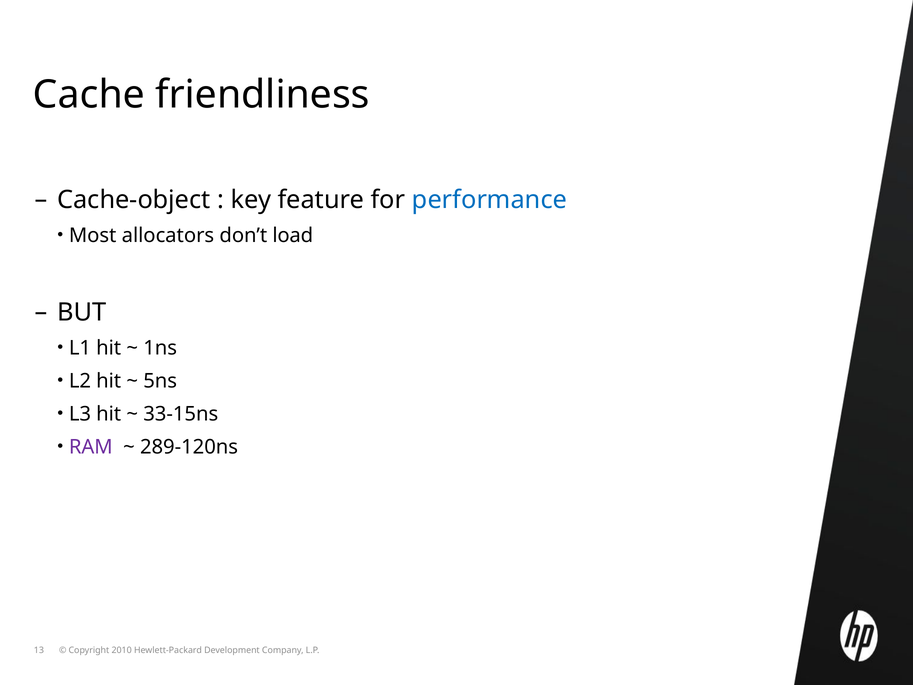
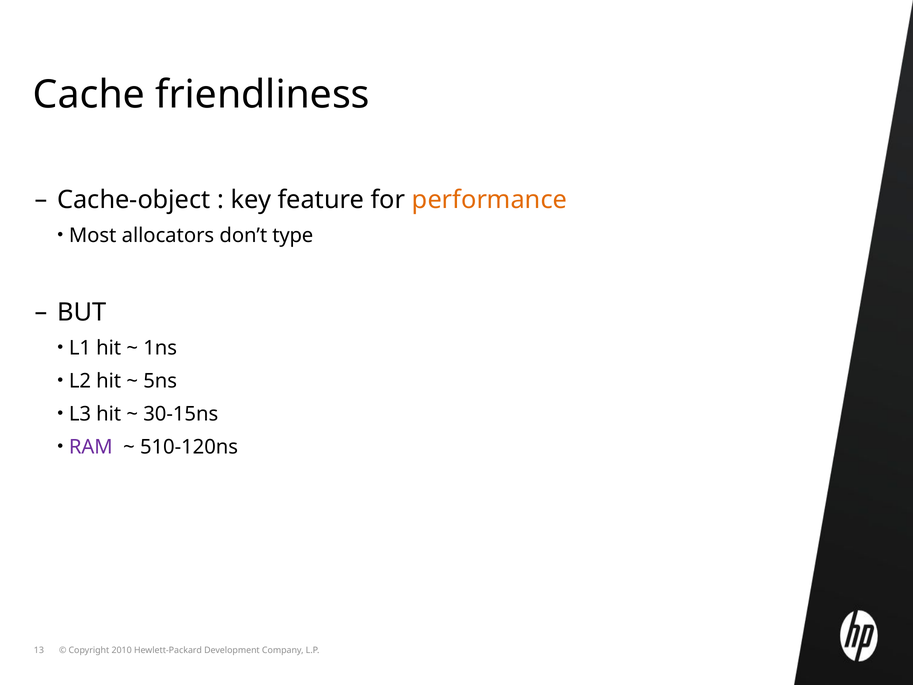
performance colour: blue -> orange (490, 200)
load: load -> type (293, 236)
33-15ns: 33-15ns -> 30-15ns (181, 414)
289-120ns: 289-120ns -> 510-120ns (189, 447)
